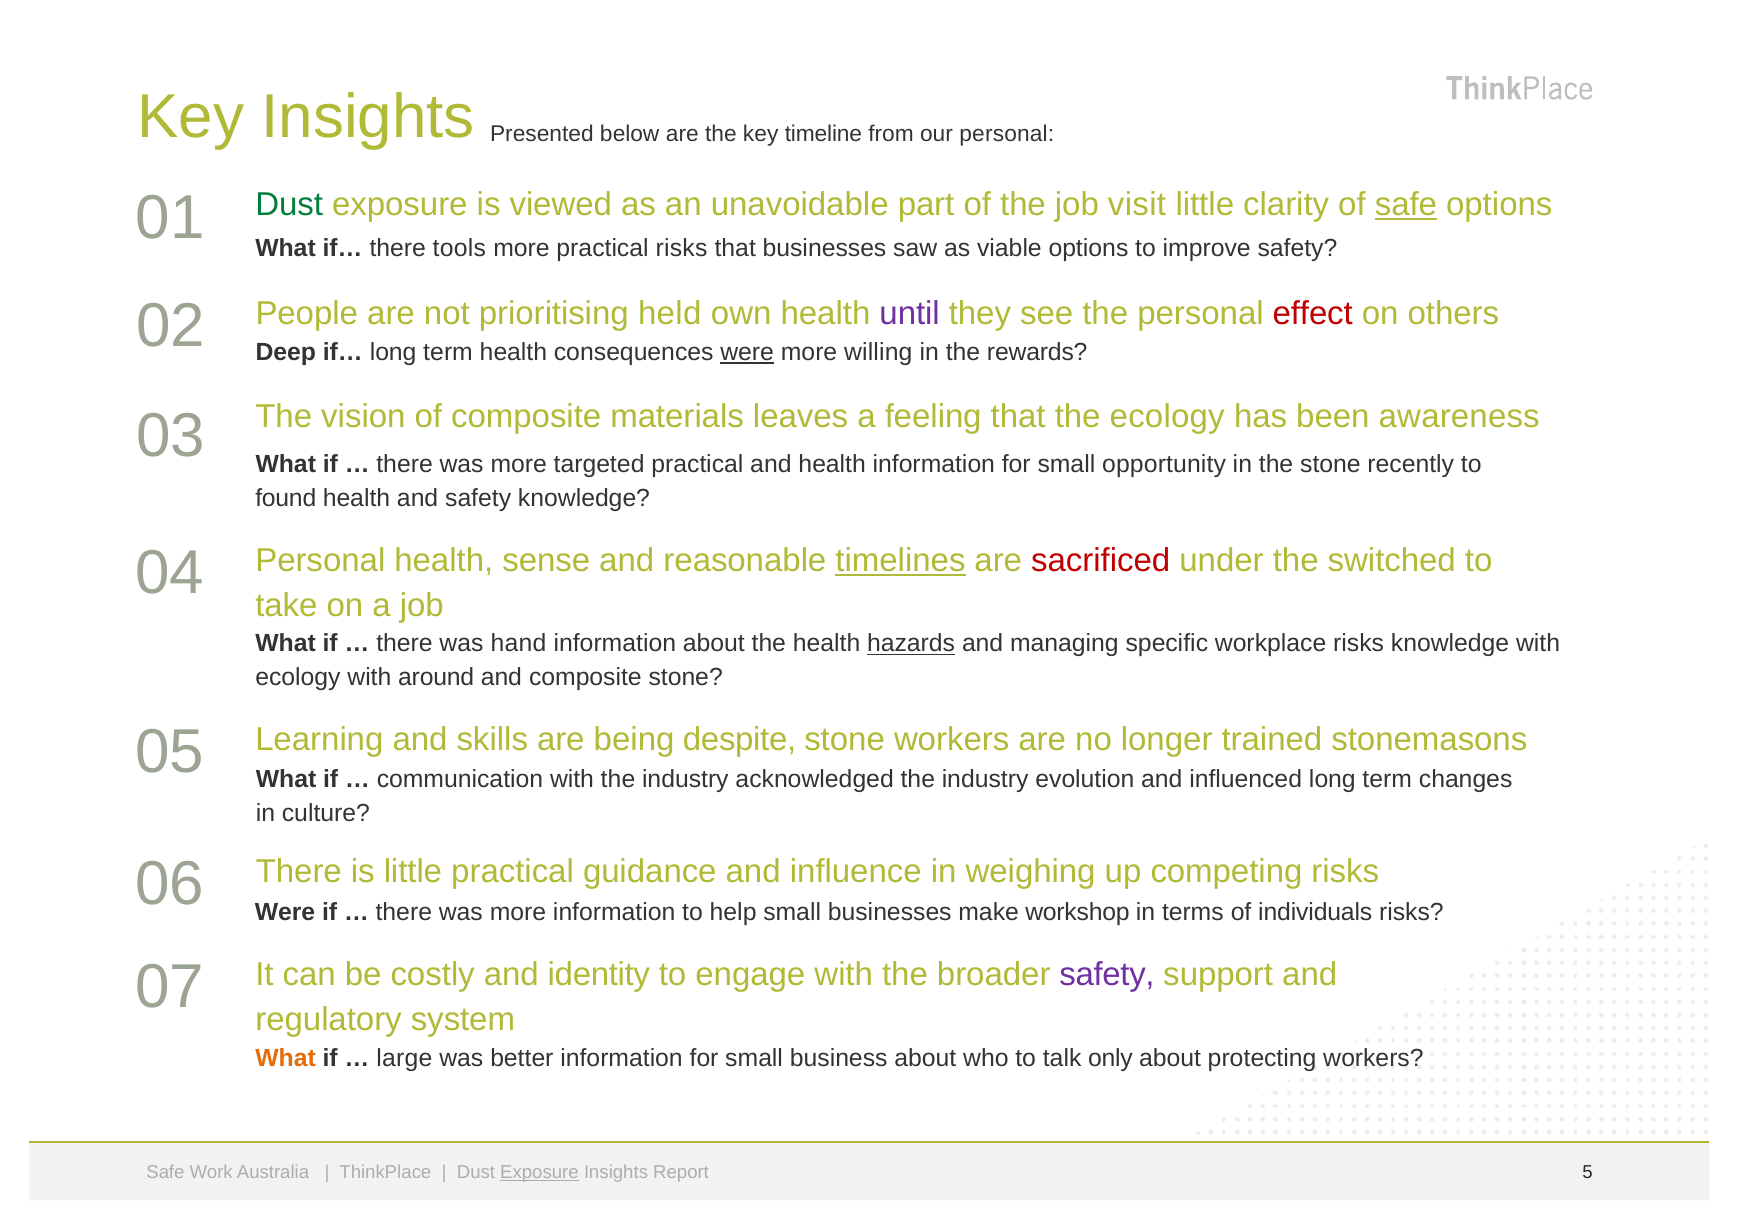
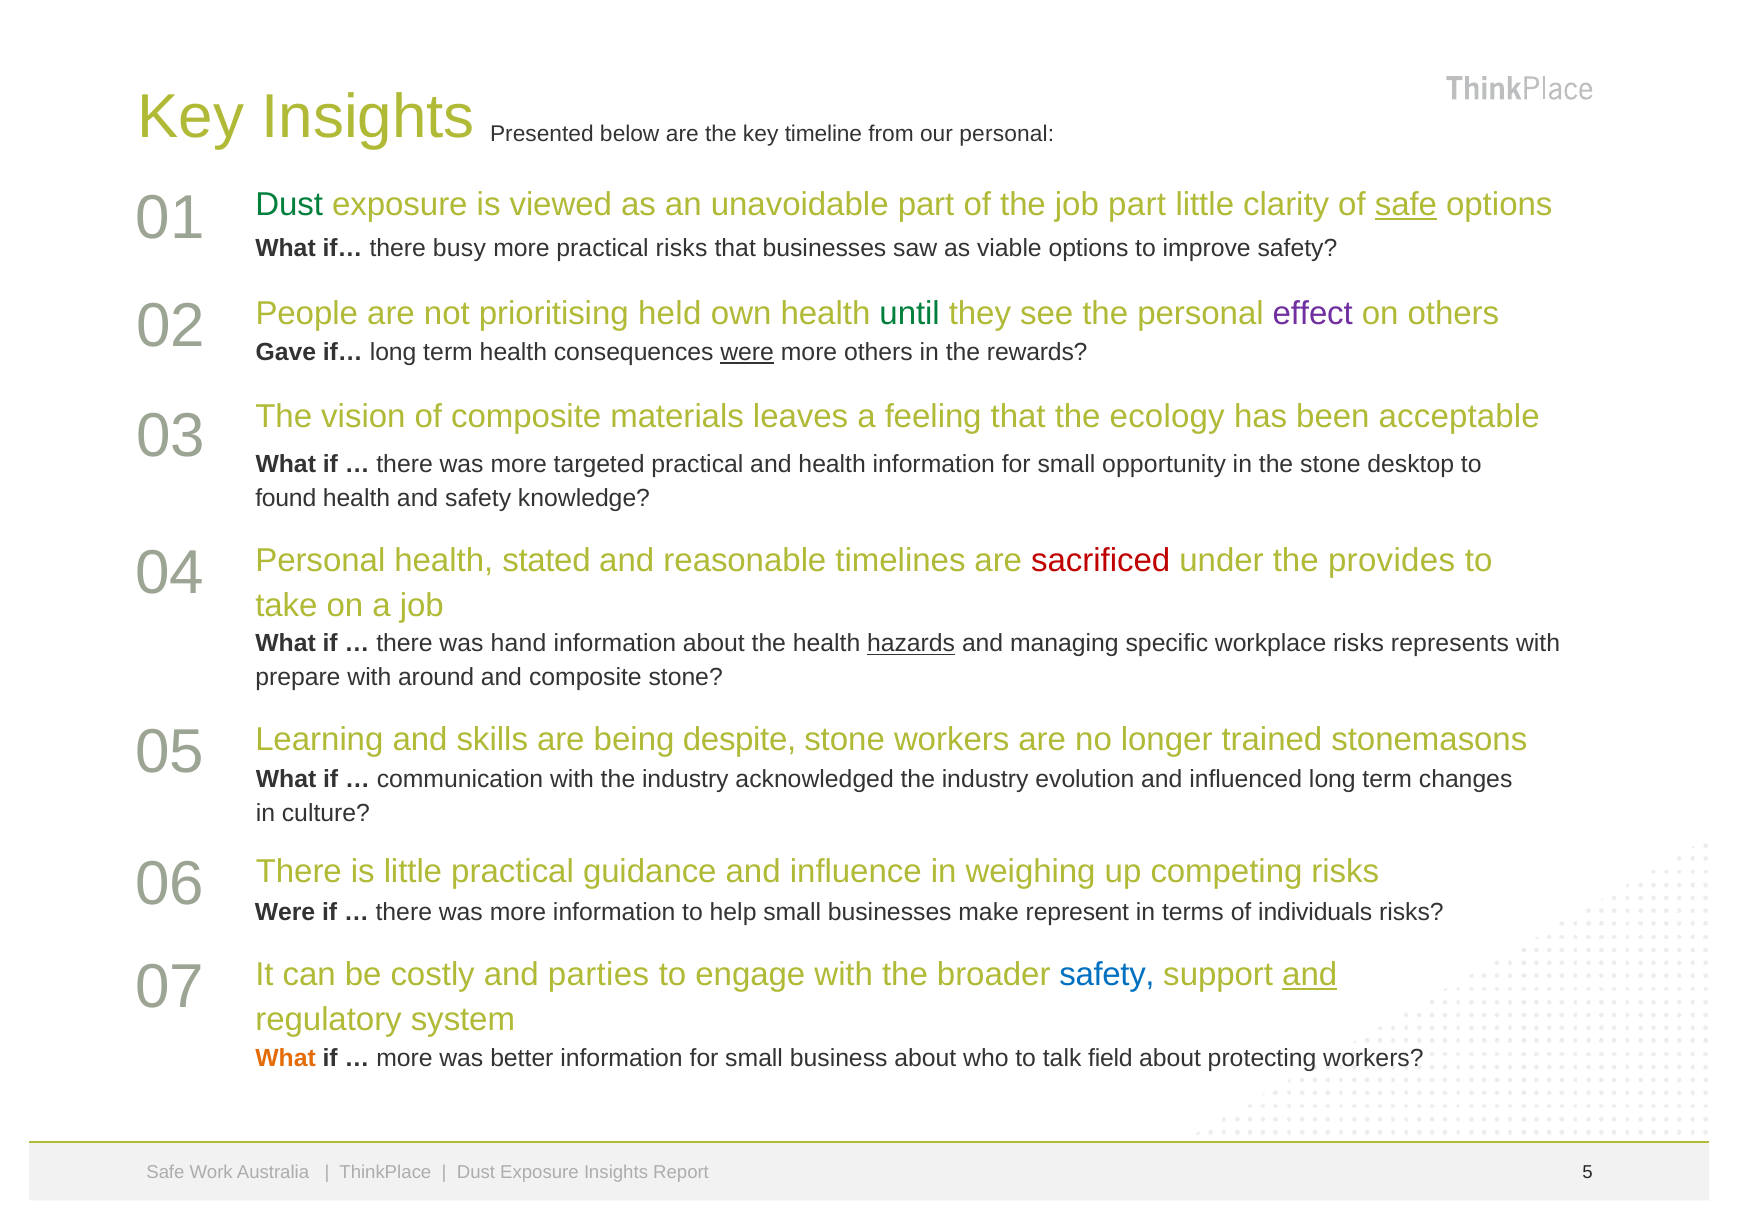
job visit: visit -> part (1137, 205)
tools: tools -> busy (459, 248)
until colour: purple -> green (910, 313)
effect colour: red -> purple (1313, 313)
Deep: Deep -> Gave (286, 352)
more willing: willing -> others (878, 352)
awareness: awareness -> acceptable (1459, 417)
recently: recently -> desktop (1411, 464)
sense: sense -> stated (547, 560)
timelines underline: present -> none (900, 560)
switched: switched -> provides (1392, 560)
risks knowledge: knowledge -> represents (1450, 644)
ecology: ecology -> prepare (298, 677)
workshop: workshop -> represent (1077, 912)
identity: identity -> parties (599, 974)
safety colour: purple -> blue (1107, 974)
and underline: none -> present (1310, 974)
large: large -> more (404, 1058)
only: only -> field (1110, 1058)
Exposure underline: present -> none (539, 1172)
